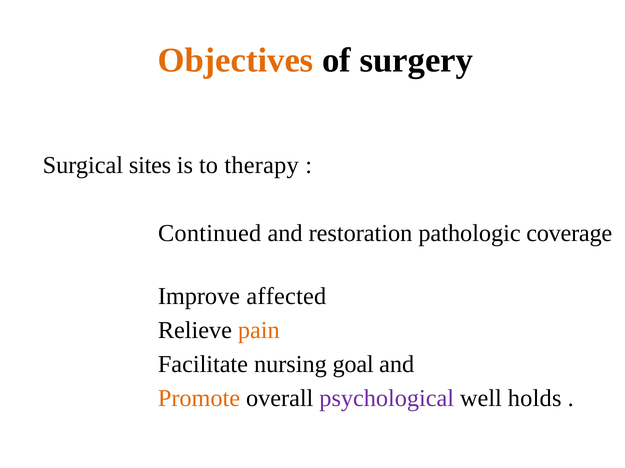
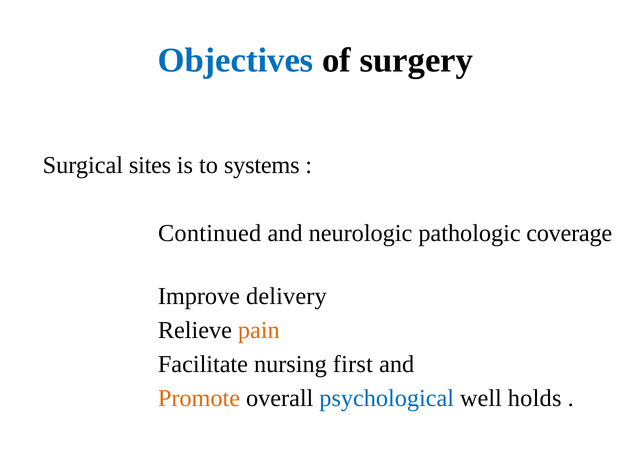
Objectives colour: orange -> blue (236, 60)
therapy: therapy -> systems (262, 165)
restoration: restoration -> neurologic (361, 233)
affected: affected -> delivery (286, 297)
goal: goal -> first (353, 365)
psychological colour: purple -> blue (387, 399)
